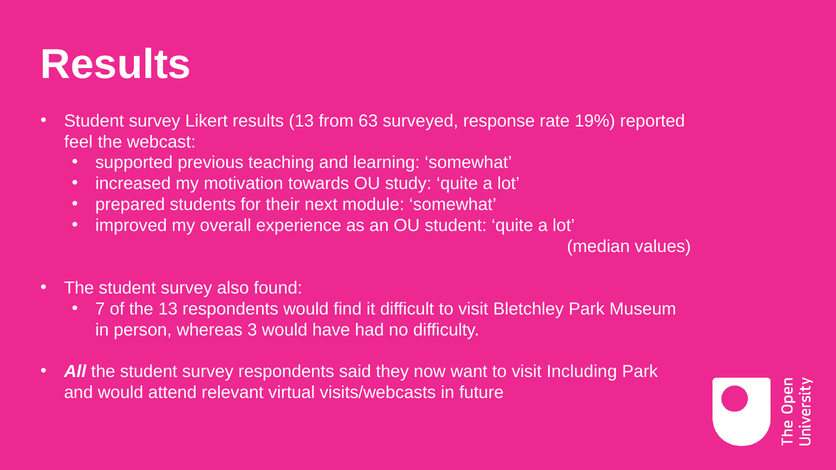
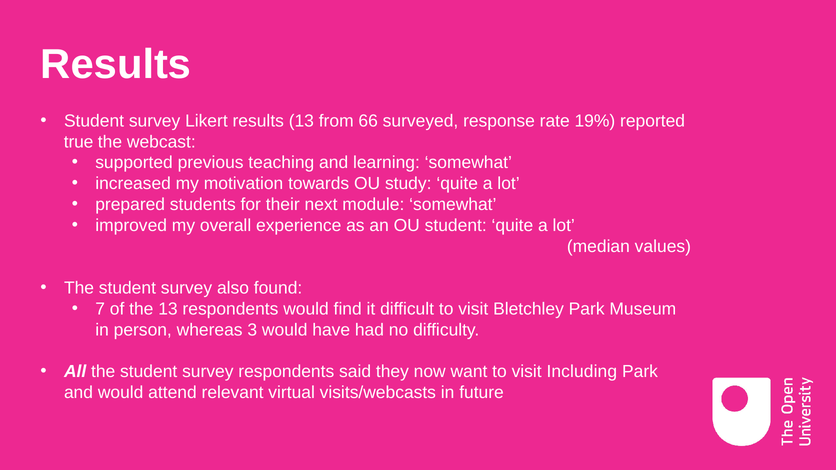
63: 63 -> 66 (368, 121)
feel: feel -> true (79, 142)
